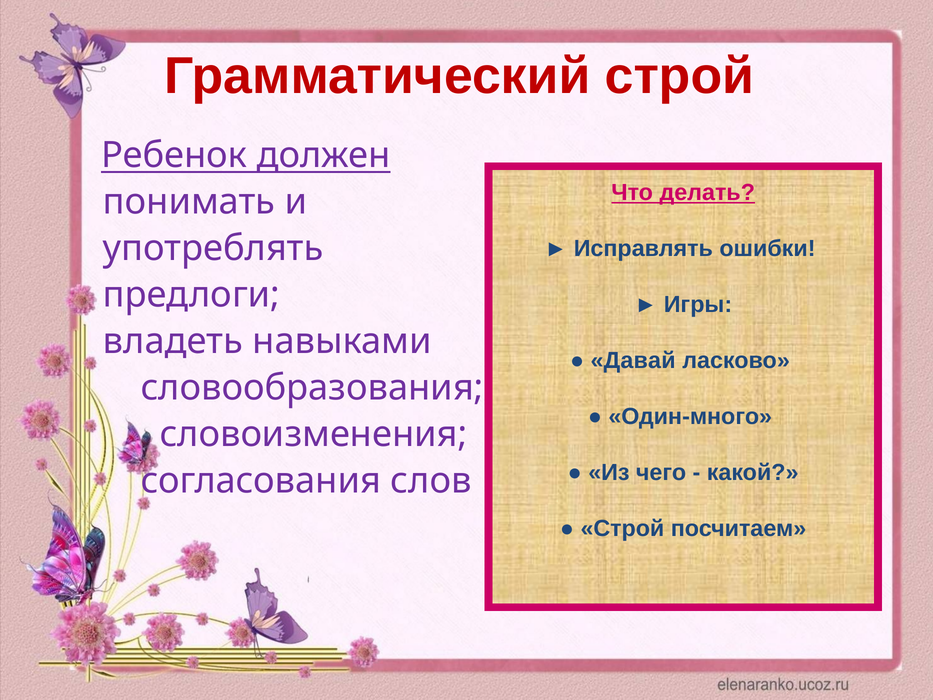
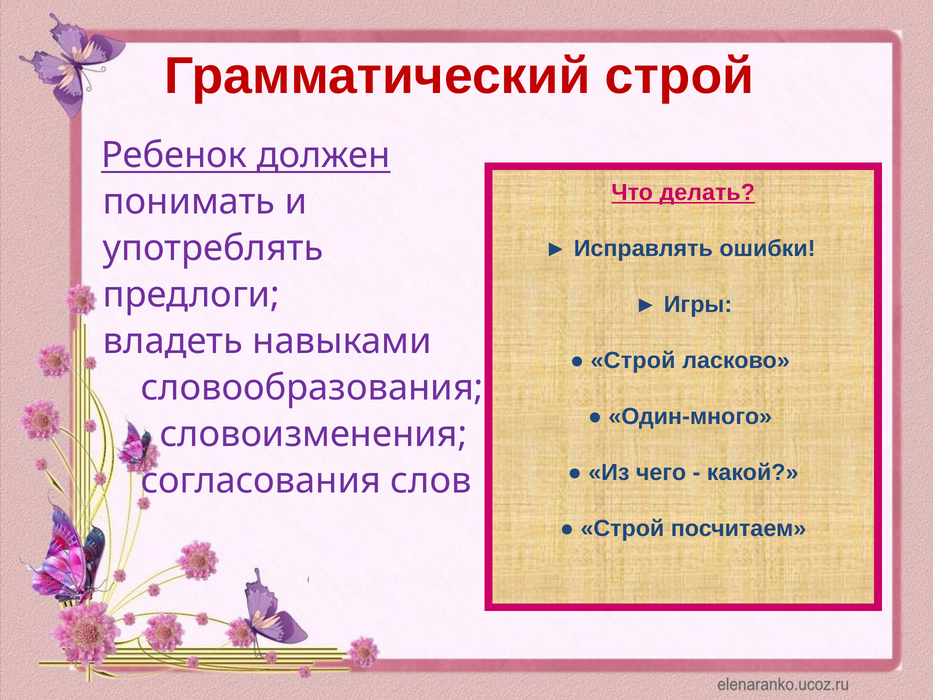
Давай: Давай -> Строй (633, 360)
